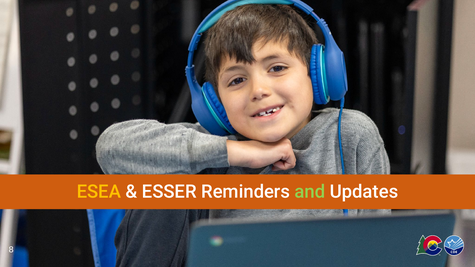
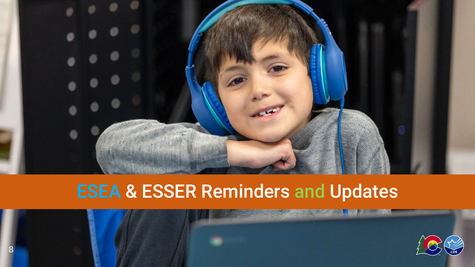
ESEA colour: yellow -> light blue (99, 192)
